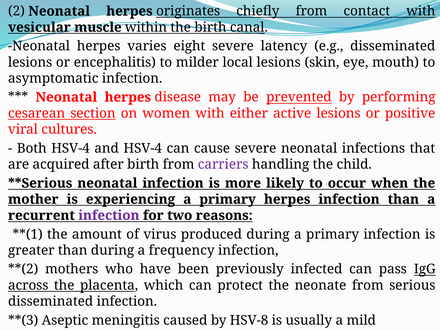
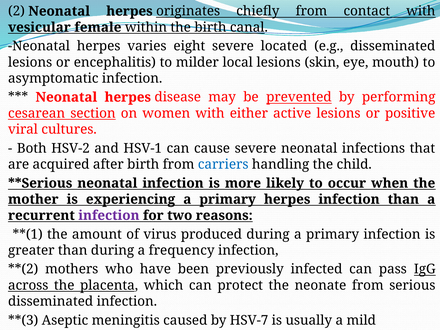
muscle: muscle -> female (98, 27)
latency: latency -> located (284, 46)
Both HSV-4: HSV-4 -> HSV-2 (71, 148)
and HSV-4: HSV-4 -> HSV-1 (143, 148)
carriers colour: purple -> blue (223, 164)
HSV-8: HSV-8 -> HSV-7 (249, 320)
